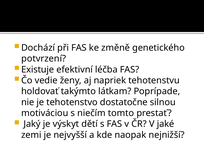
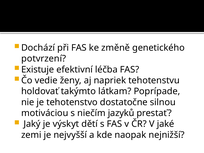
tomto: tomto -> jazyků (121, 113)
